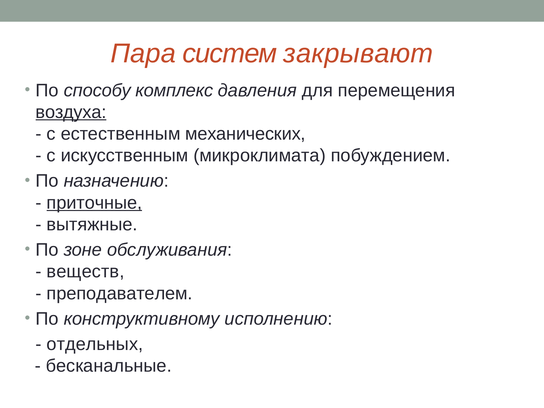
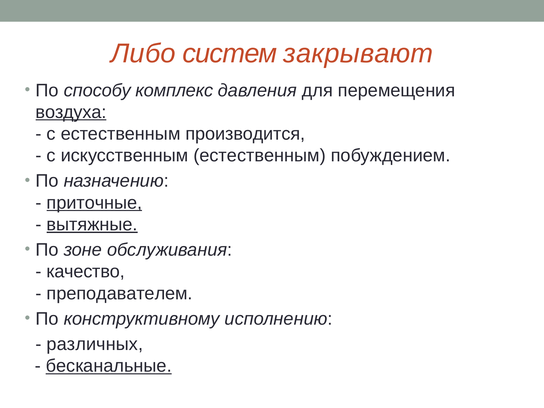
Пара: Пара -> Либо (143, 53)
механических: механических -> производится (245, 134)
искусственным микроклимата: микроклимата -> естественным (260, 156)
вытяжные underline: none -> present (92, 225)
веществ: веществ -> качество (86, 272)
отдельных: отдельных -> различных (95, 344)
бесканальные underline: none -> present (109, 366)
